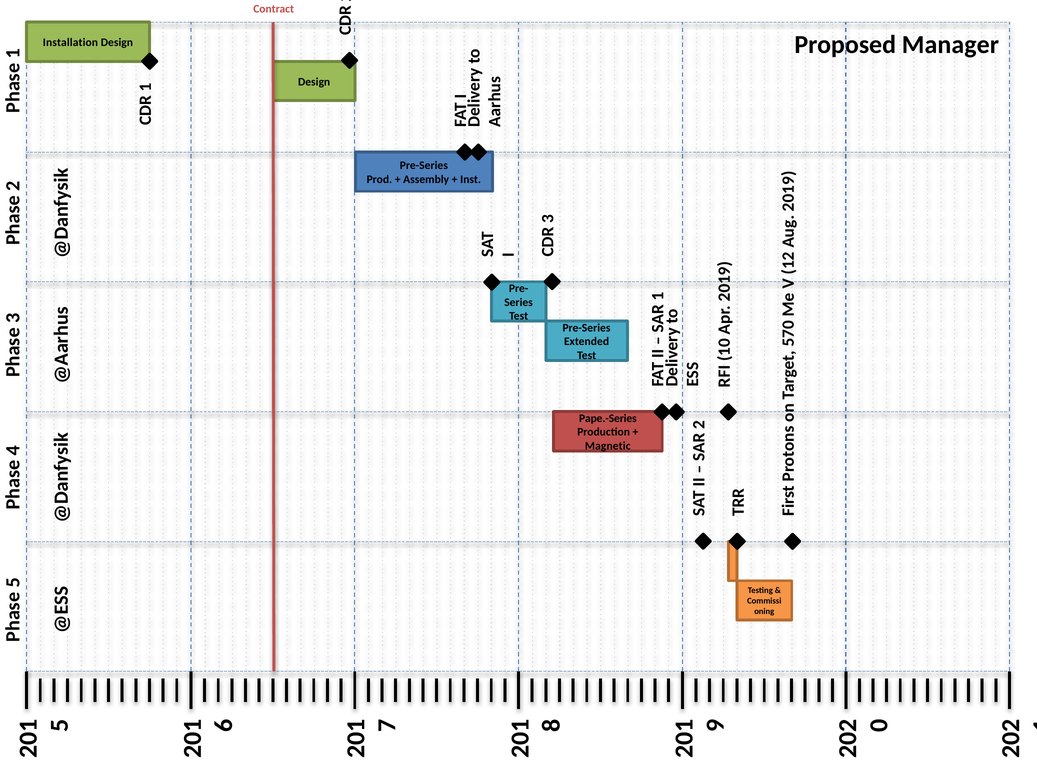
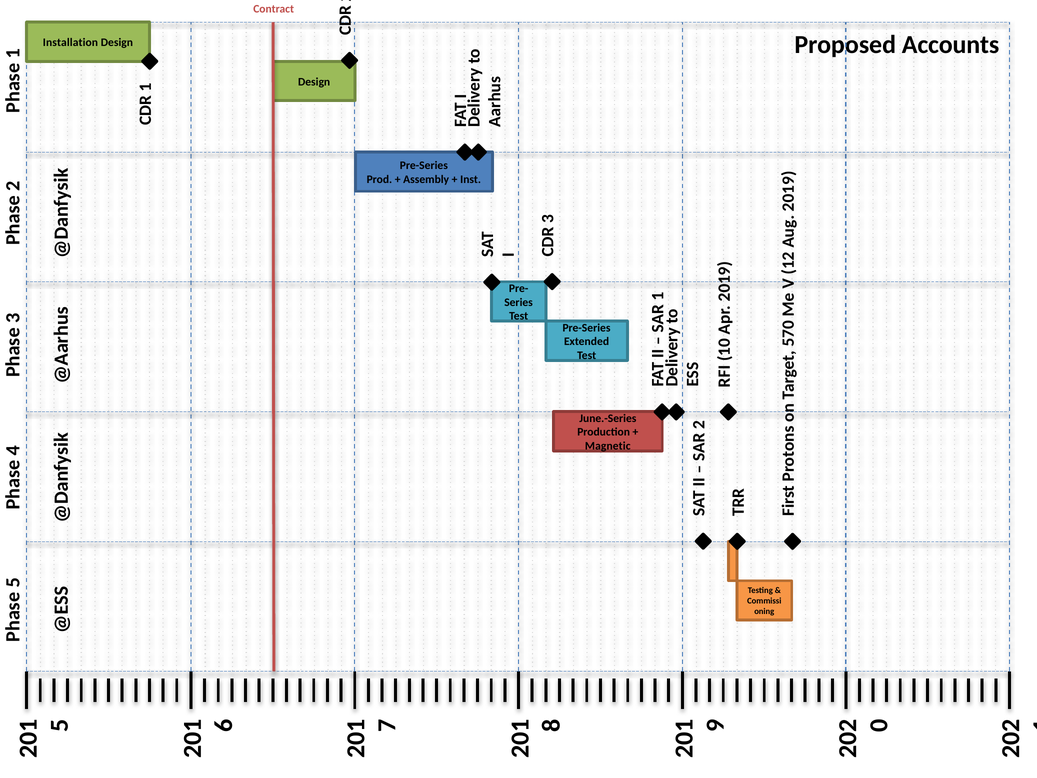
Manager: Manager -> Accounts (951, 45)
Pape.-Series: Pape.-Series -> June.-Series (608, 418)
